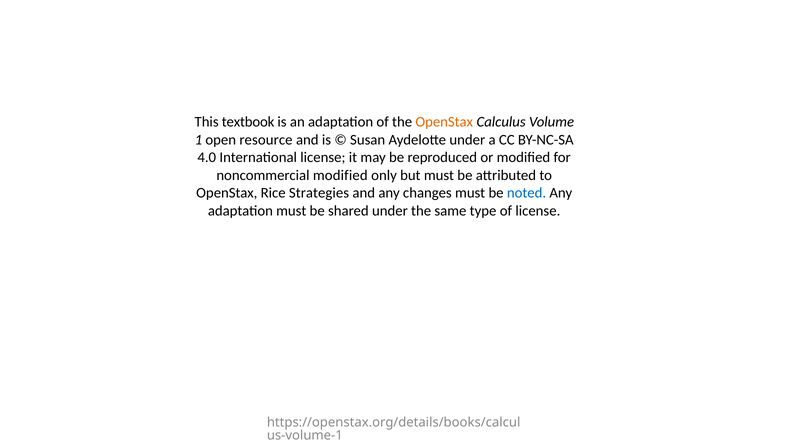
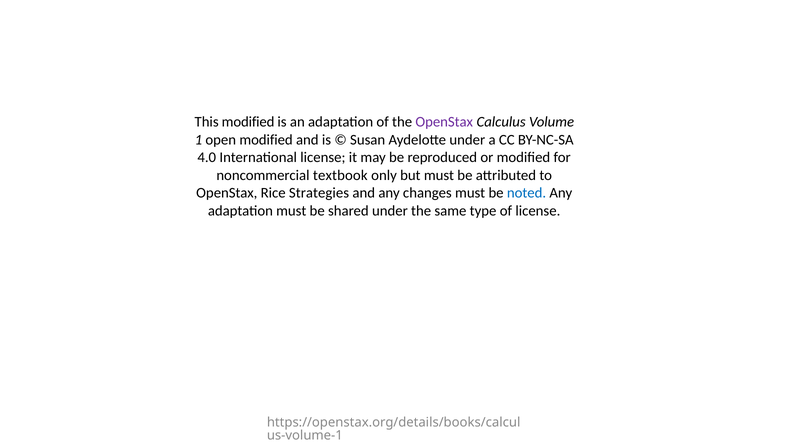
This textbook: textbook -> modified (248, 122)
OpenStax colour: orange -> purple (444, 122)
open resource: resource -> modified (266, 140)
noncommercial modified: modified -> textbook (340, 175)
